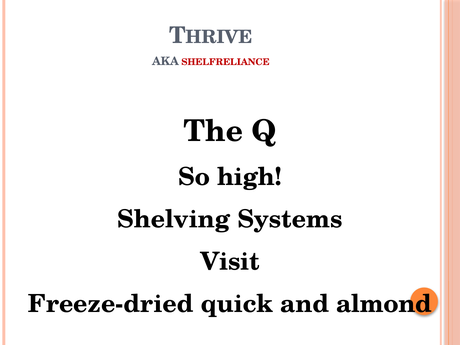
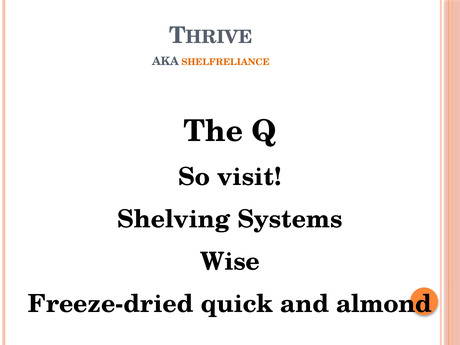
SHELFRELIANCE colour: red -> orange (225, 62)
high: high -> visit (249, 177)
Visit: Visit -> Wise (230, 262)
